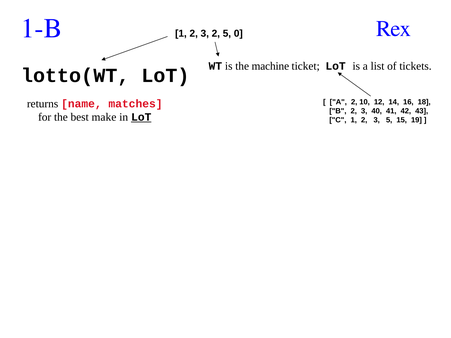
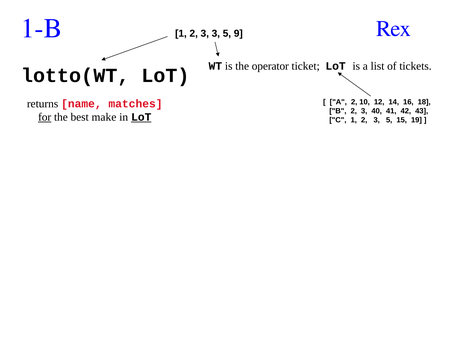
3 2: 2 -> 3 (216, 34)
0: 0 -> 9 (238, 34)
machine: machine -> operator (270, 66)
for underline: none -> present (45, 117)
